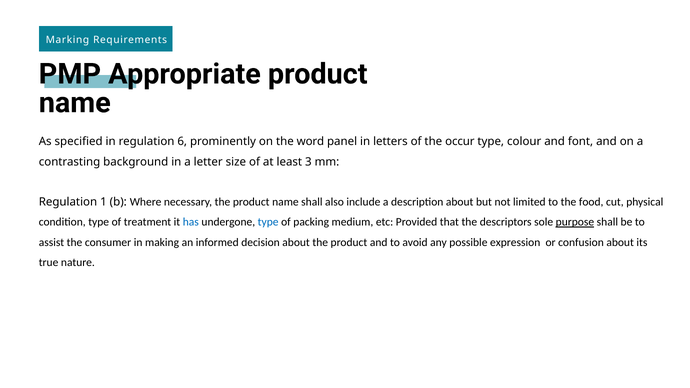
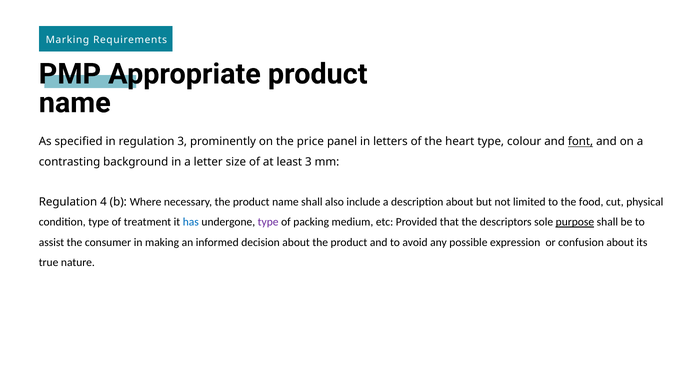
regulation 6: 6 -> 3 (182, 142)
word: word -> price (310, 142)
occur: occur -> heart (460, 142)
font underline: none -> present (581, 142)
1: 1 -> 4 (103, 202)
type colour: blue -> purple (268, 222)
